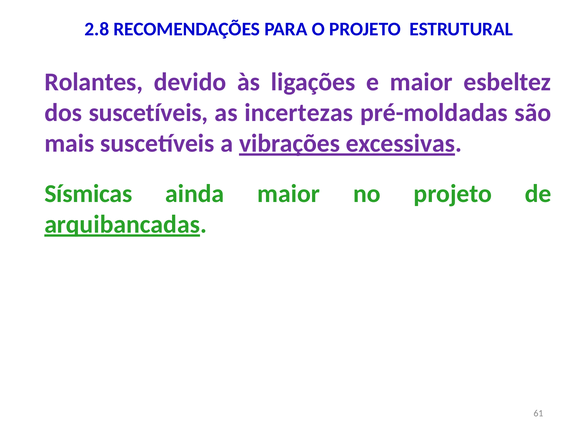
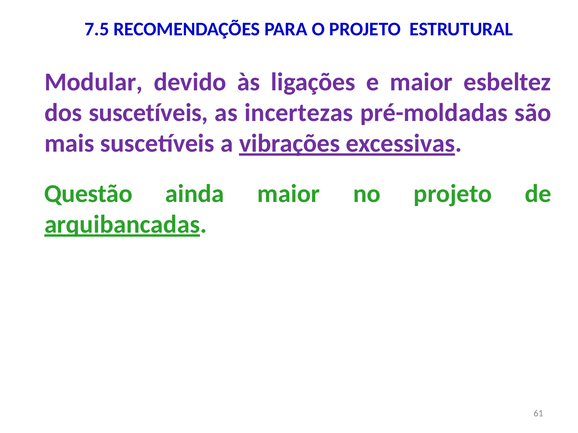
2.8: 2.8 -> 7.5 (97, 29)
Rolantes: Rolantes -> Modular (94, 82)
Sísmicas: Sísmicas -> Questão (88, 194)
